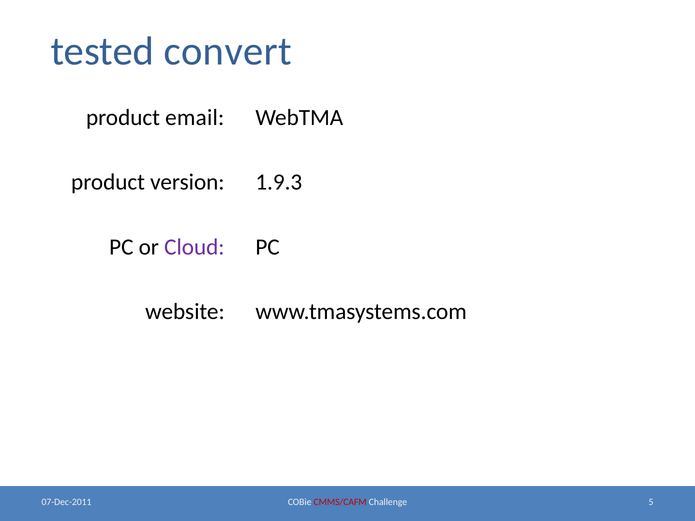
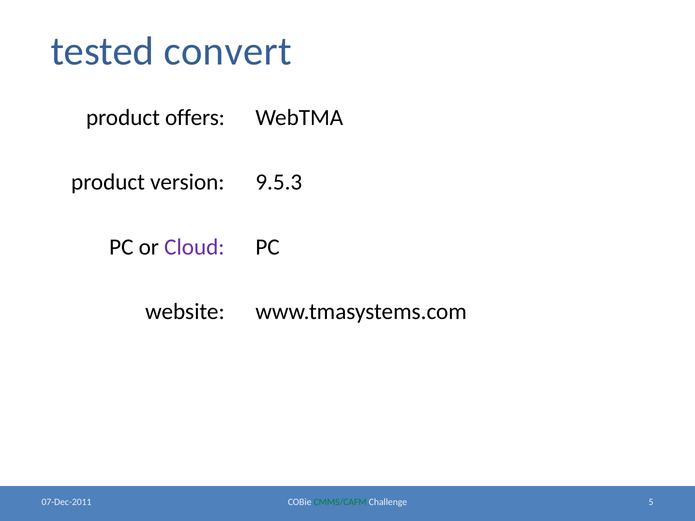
email: email -> offers (195, 117)
1.9.3: 1.9.3 -> 9.5.3 (279, 182)
CMMS/CAFM colour: red -> green (340, 502)
